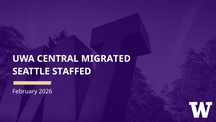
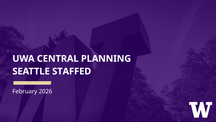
MIGRATED: MIGRATED -> PLANNING (106, 58)
